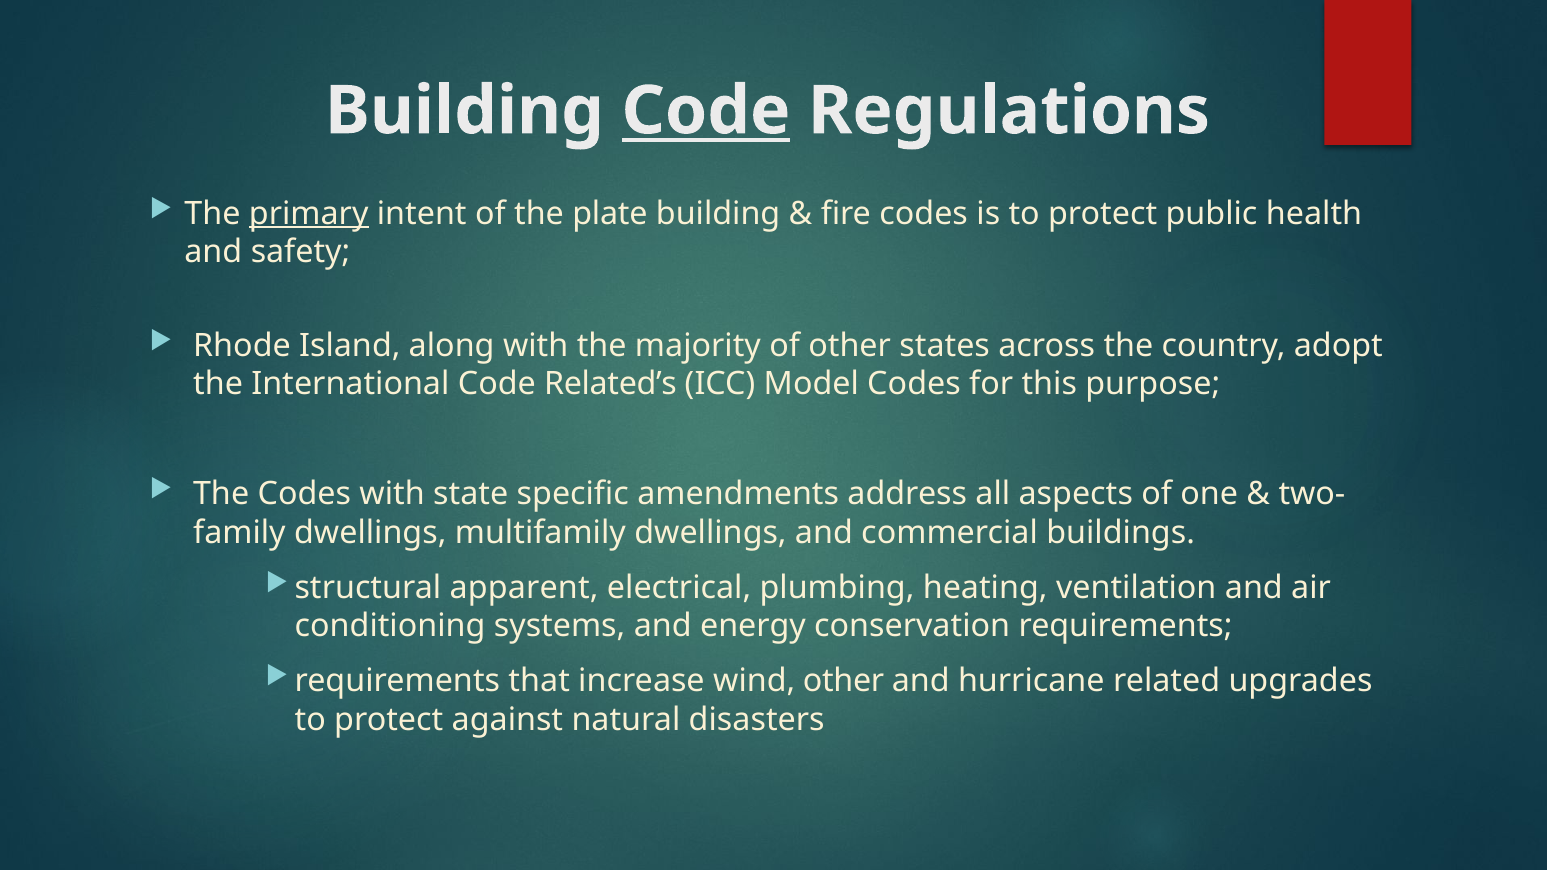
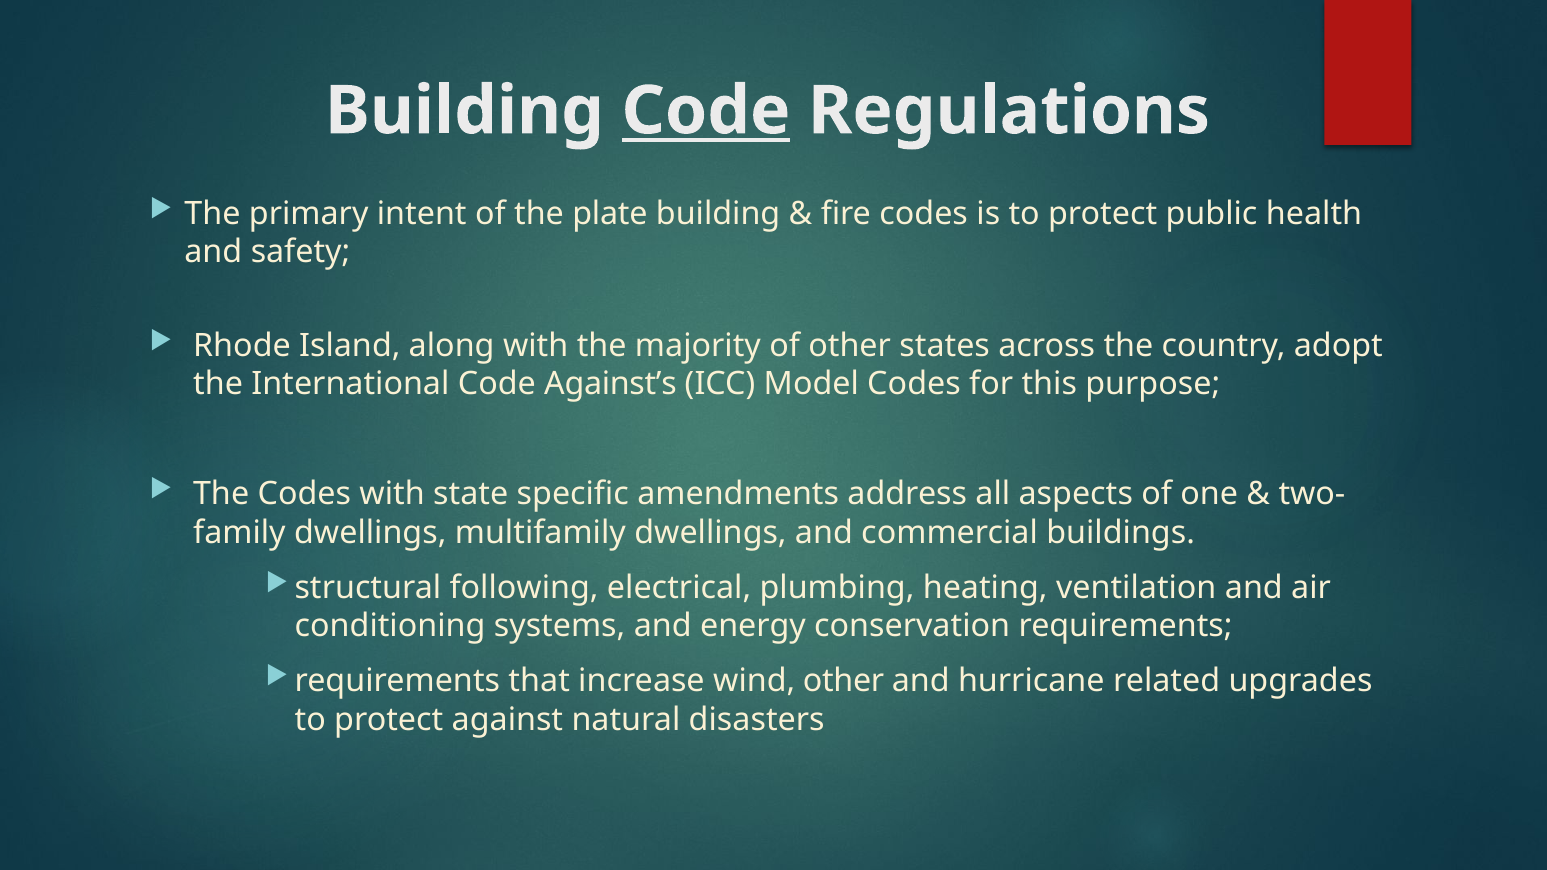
primary underline: present -> none (309, 214)
Related’s: Related’s -> Against’s (610, 384)
apparent: apparent -> following (524, 588)
